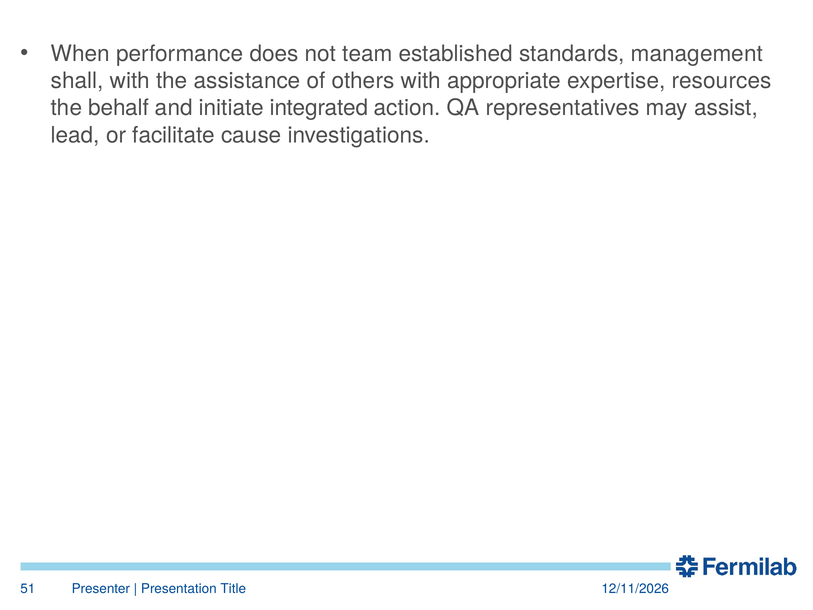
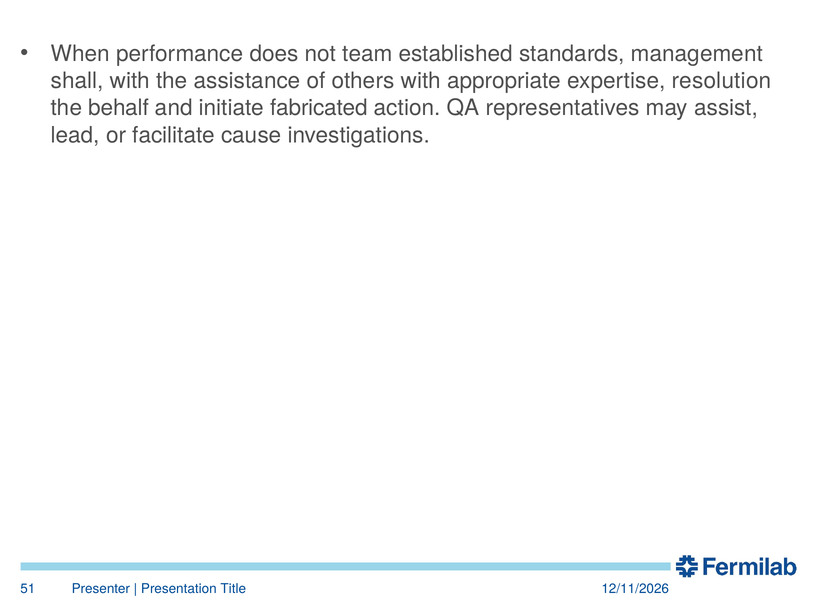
resources: resources -> resolution (722, 81)
integrated: integrated -> fabricated (319, 108)
